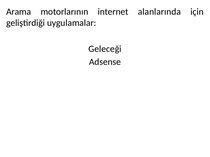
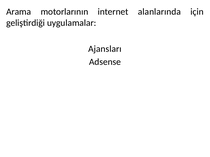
Geleceği: Geleceği -> Ajansları (105, 49)
